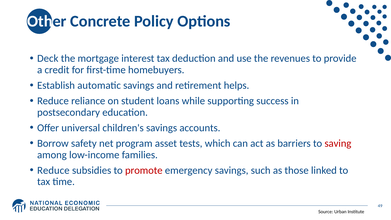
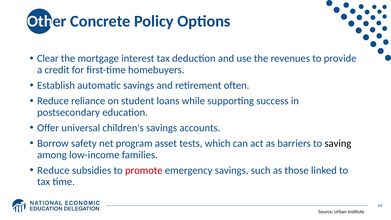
Deck: Deck -> Clear (48, 58)
helps: helps -> often (237, 85)
saving colour: red -> black (338, 143)
